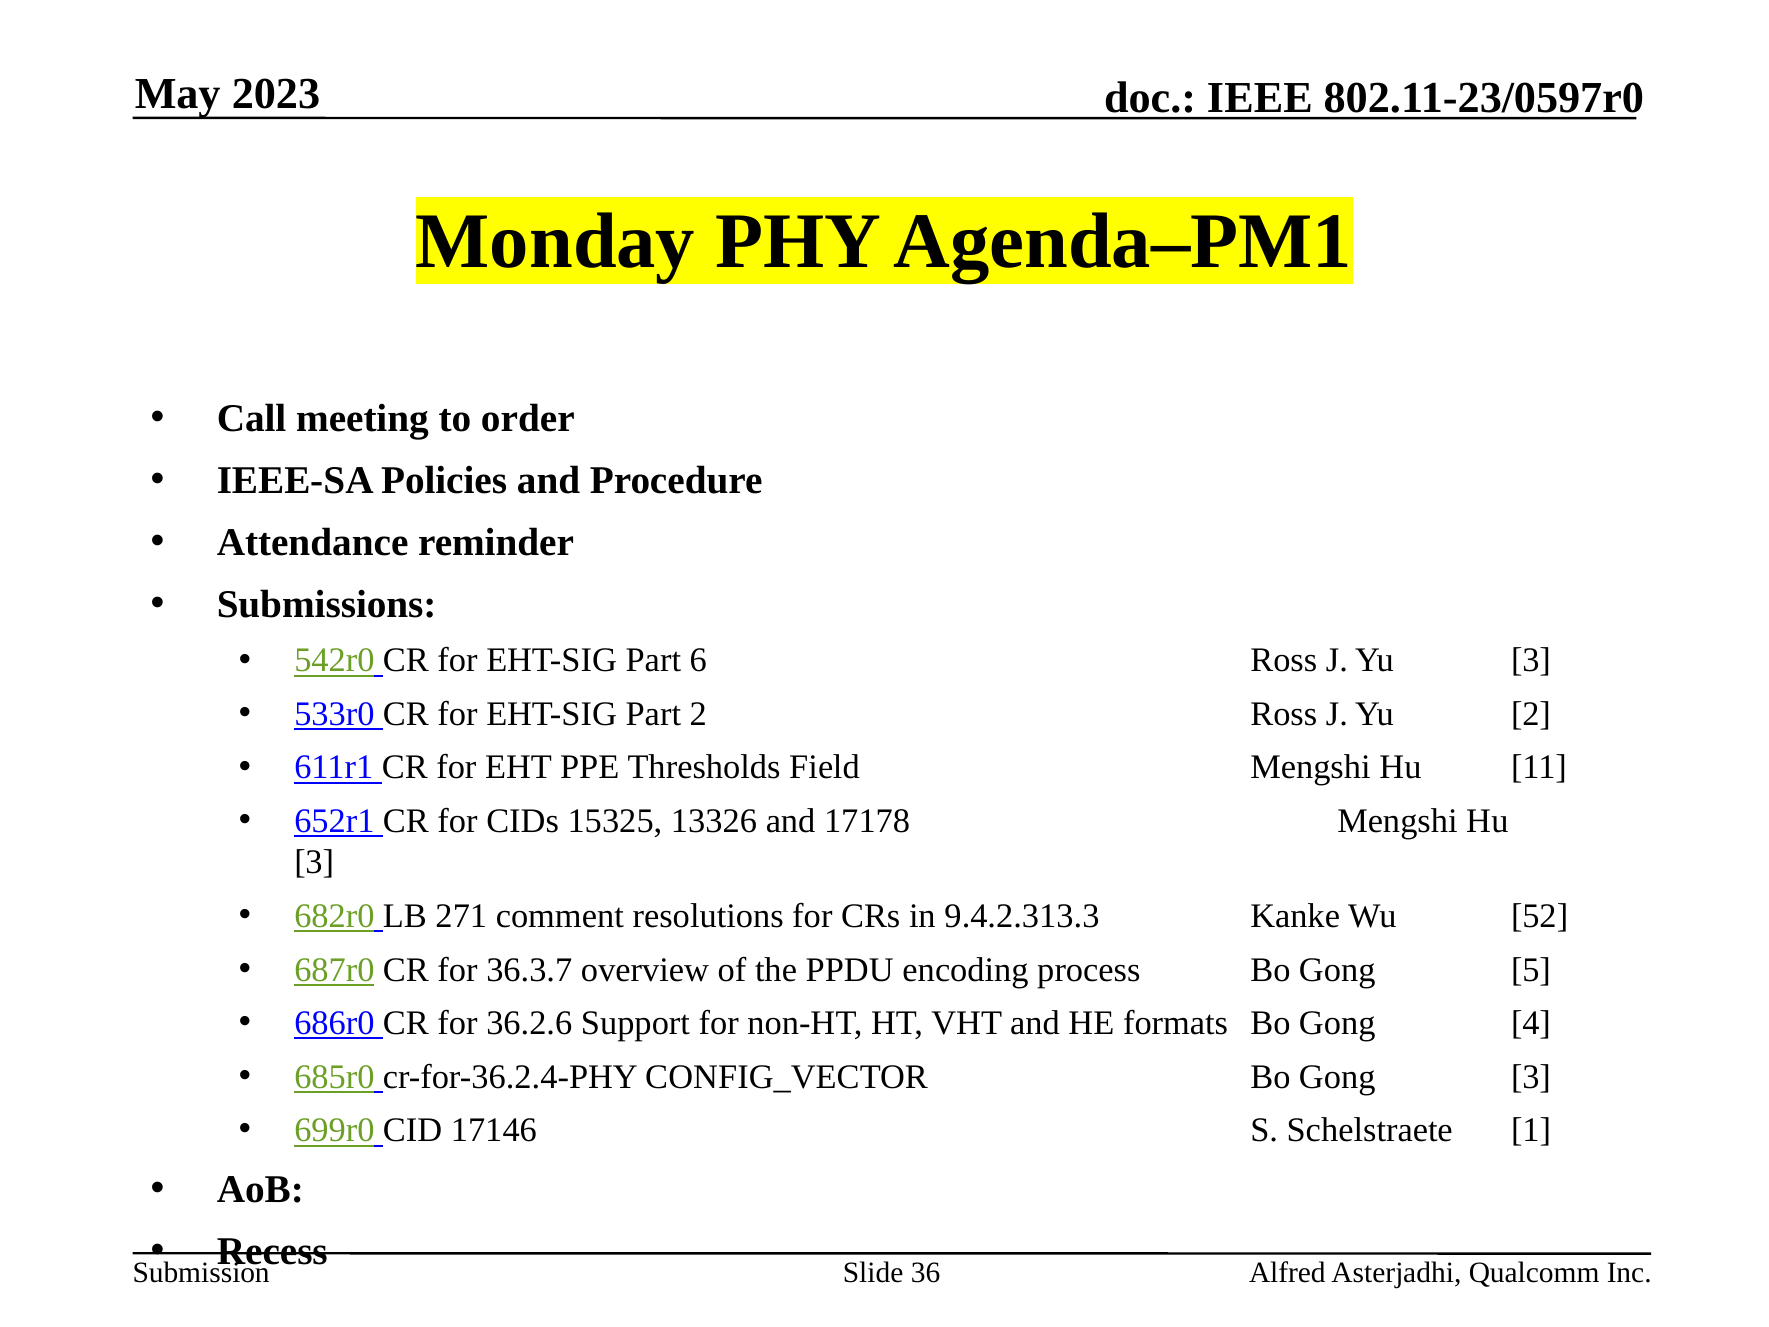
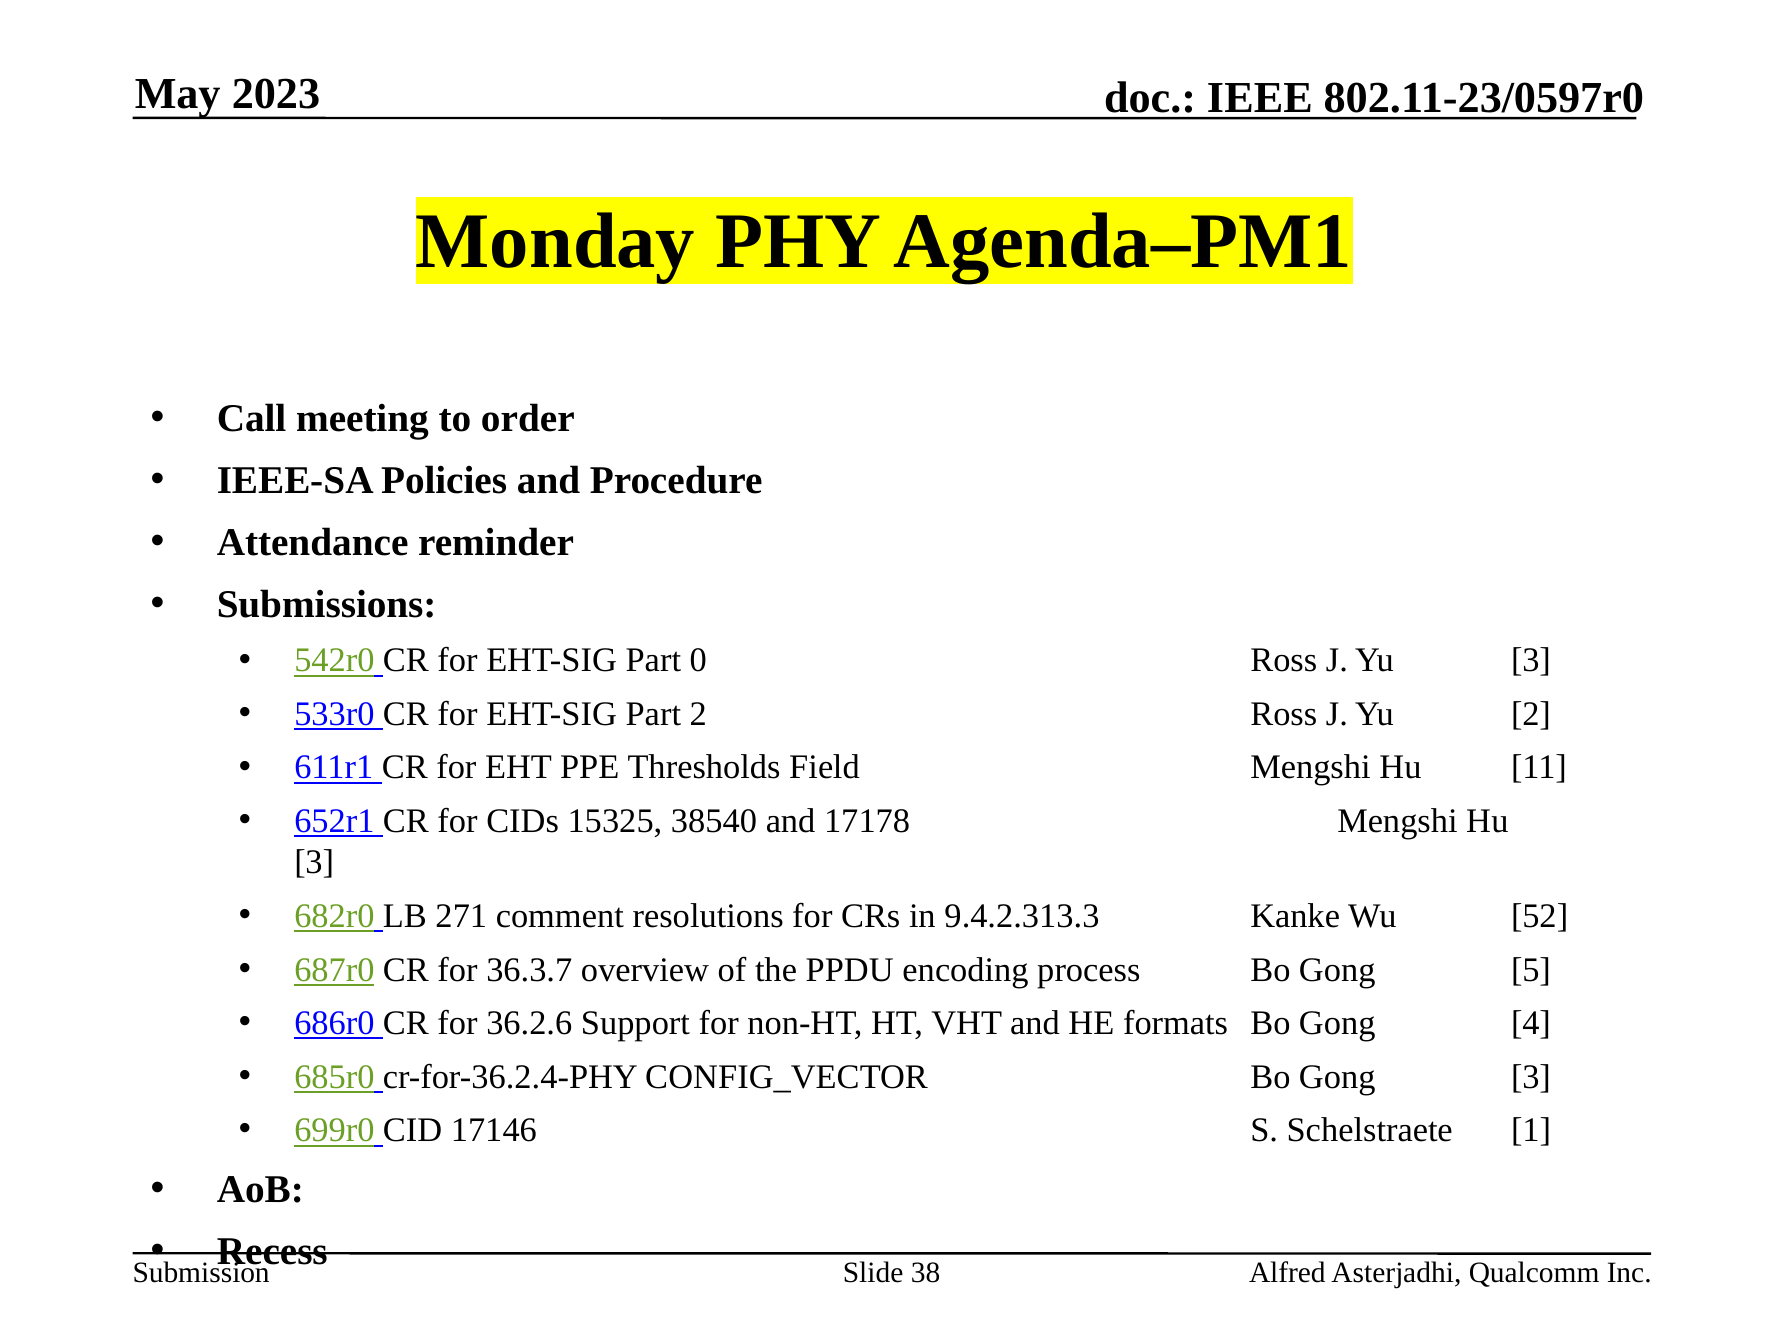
6: 6 -> 0 (698, 660)
13326: 13326 -> 38540 (714, 821)
36: 36 -> 38 (926, 1272)
